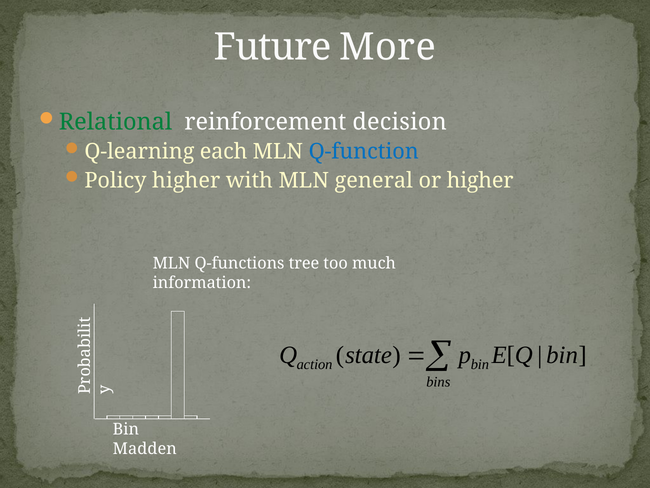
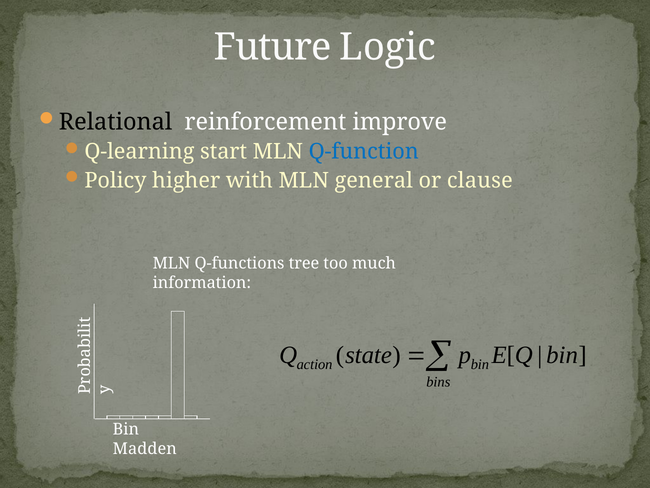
More: More -> Logic (388, 47)
Relational colour: green -> black (116, 122)
decision: decision -> improve (400, 122)
each: each -> start (224, 152)
or higher: higher -> clause (480, 180)
